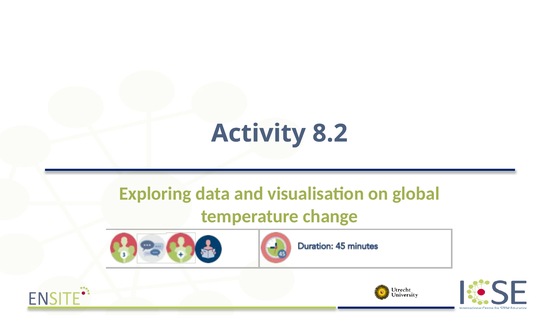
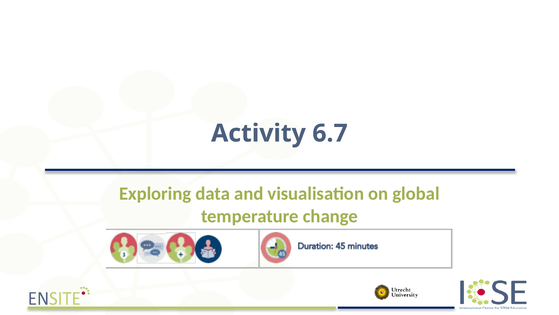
8.2: 8.2 -> 6.7 (330, 133)
